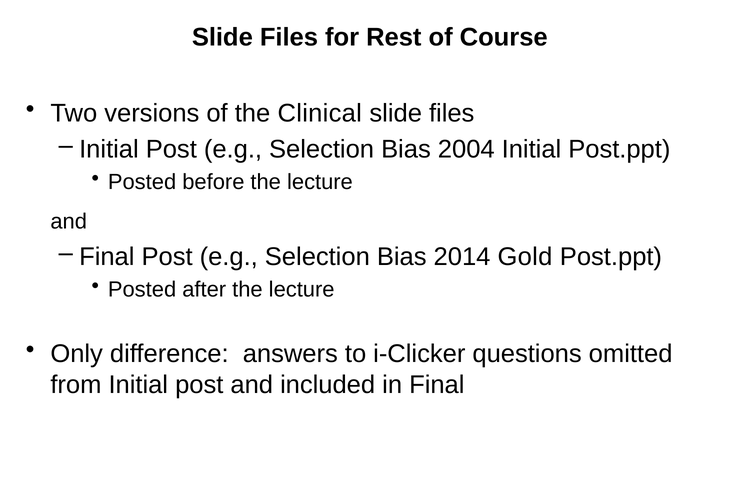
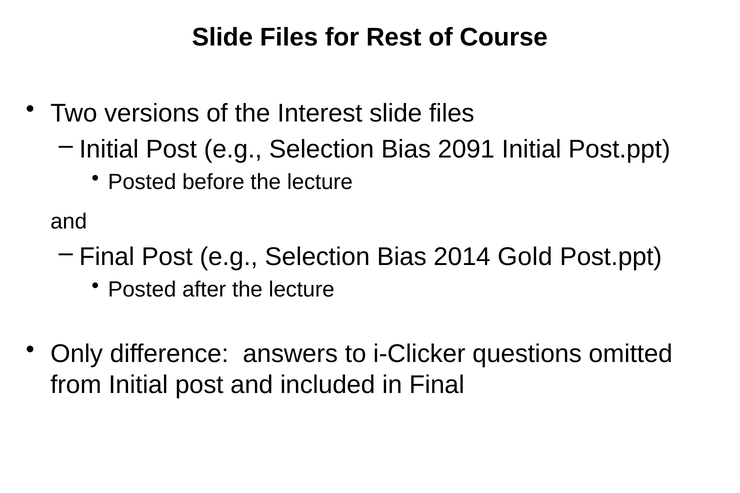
Clinical: Clinical -> Interest (320, 114)
2004: 2004 -> 2091 (466, 149)
